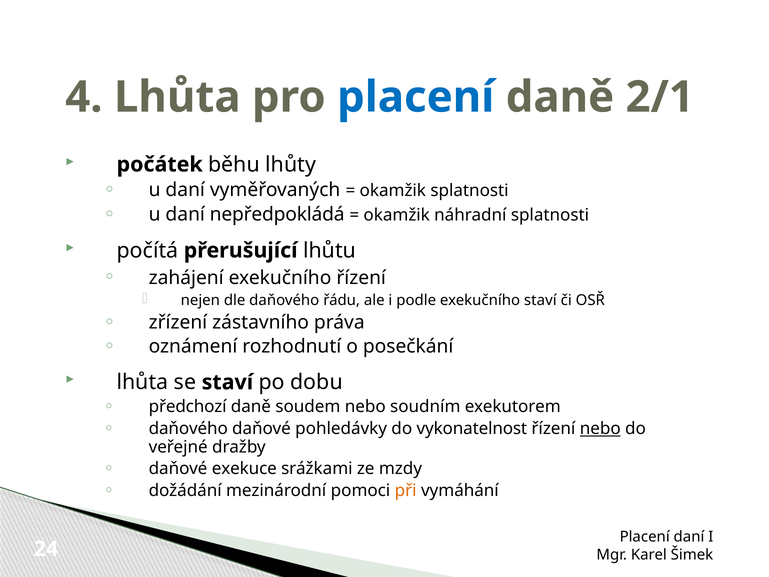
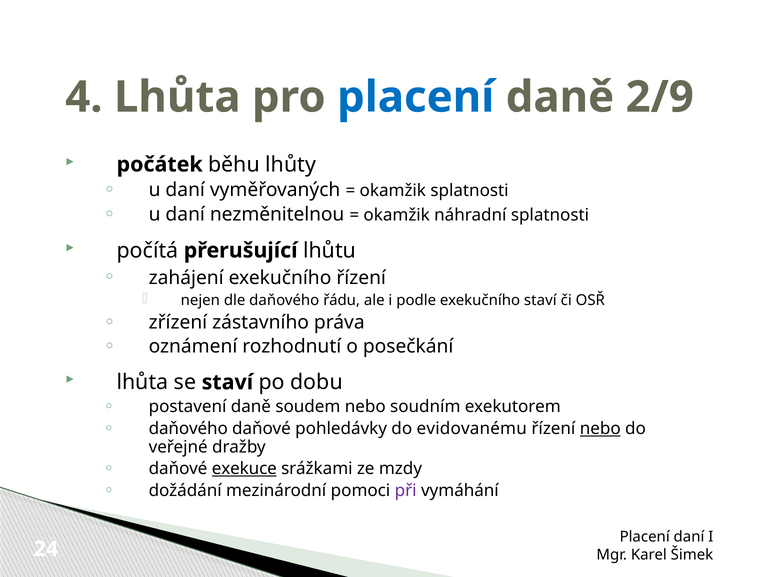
2/1: 2/1 -> 2/9 (660, 97)
nepředpokládá: nepředpokládá -> nezměnitelnou (277, 214)
předchozí: předchozí -> postavení (188, 406)
vykonatelnost: vykonatelnost -> evidovanému (472, 428)
exekuce underline: none -> present (244, 469)
při colour: orange -> purple (406, 491)
